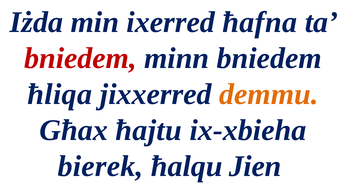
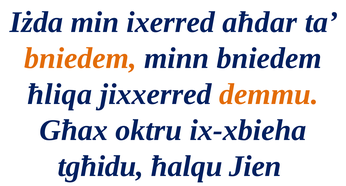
ħafna: ħafna -> aħdar (260, 22)
bniedem colour: red -> orange (80, 58)
ħajtu: ħajtu -> oktru (149, 131)
bierek: bierek -> tgħidu (101, 167)
